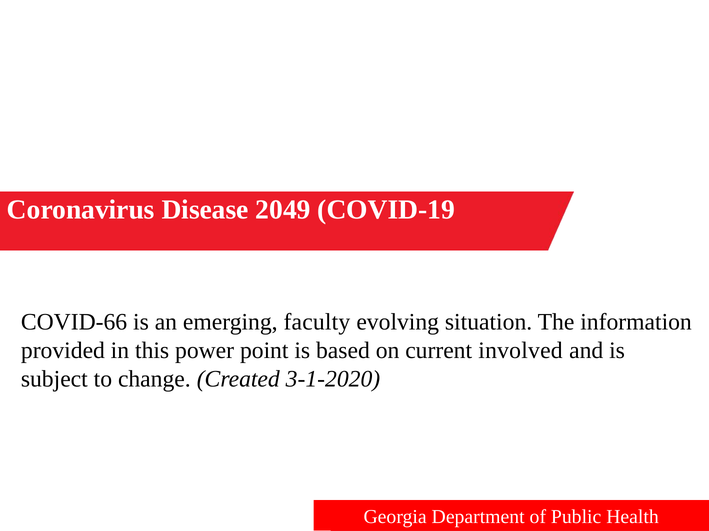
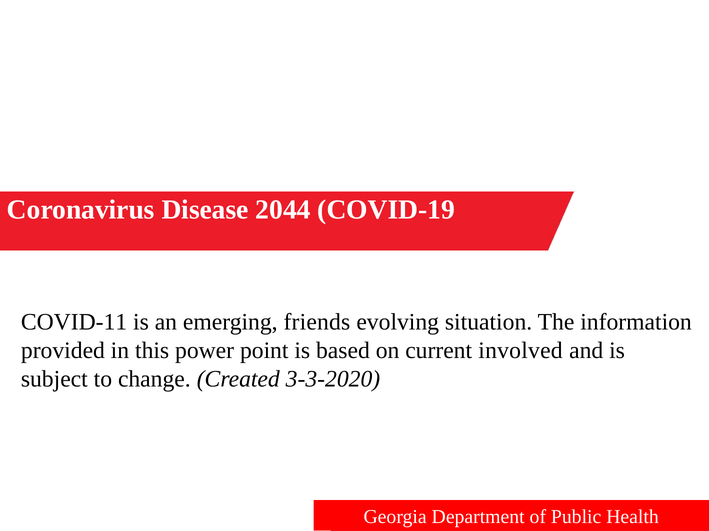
2049: 2049 -> 2044 (283, 210)
COVID-66: COVID-66 -> COVID-11 (74, 323)
faculty: faculty -> friends (317, 323)
3-1-2020: 3-1-2020 -> 3-3-2020 (333, 379)
